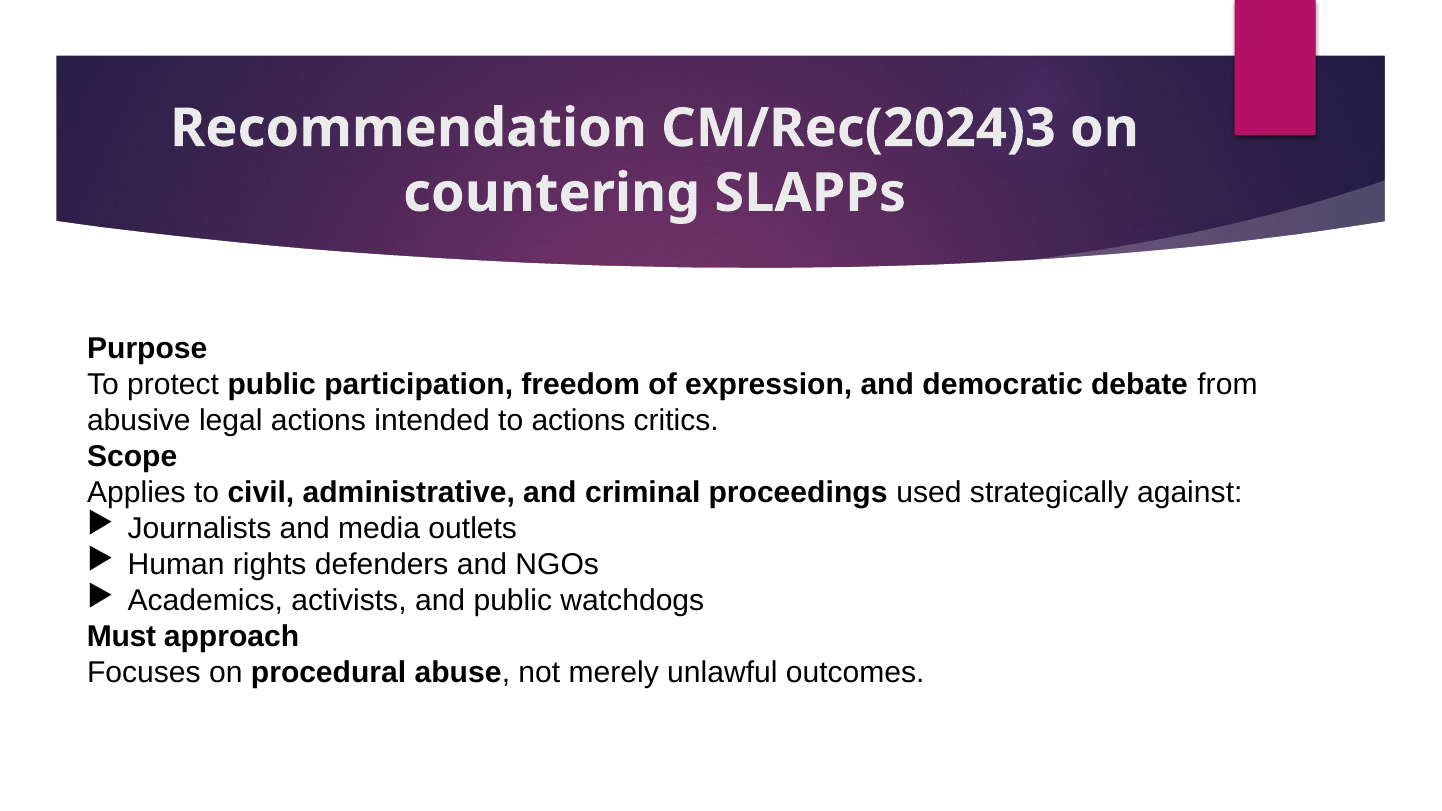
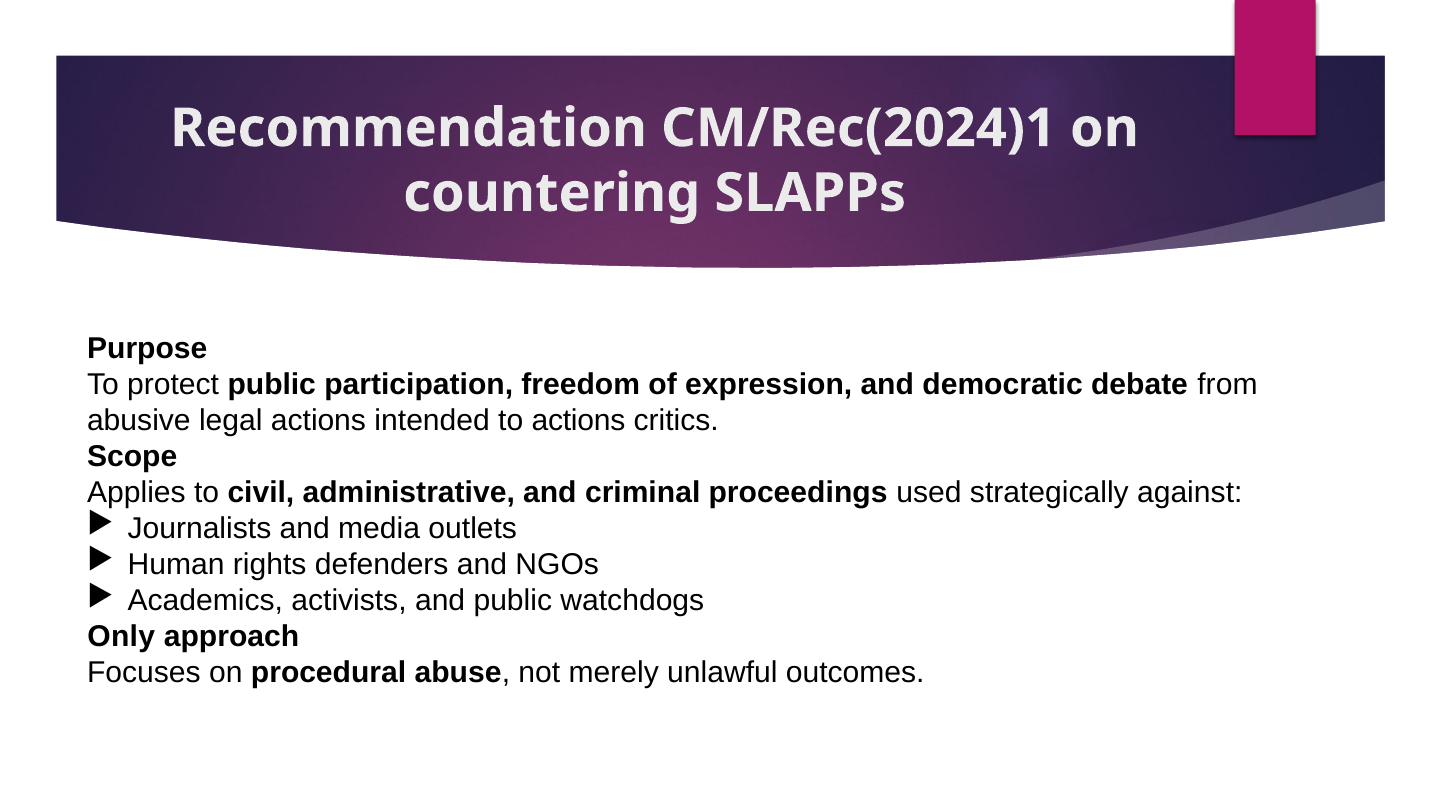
CM/Rec(2024)3: CM/Rec(2024)3 -> CM/Rec(2024)1 (859, 128)
Must: Must -> Only (121, 637)
